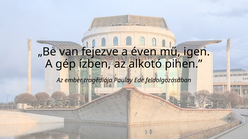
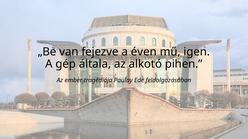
ízben: ízben -> általa (95, 64)
